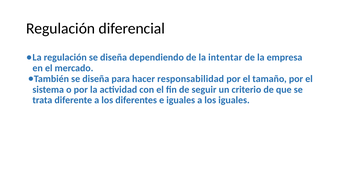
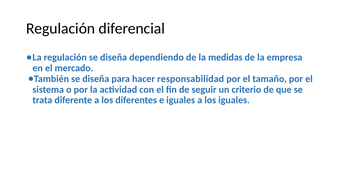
intentar: intentar -> medidas (225, 58)
